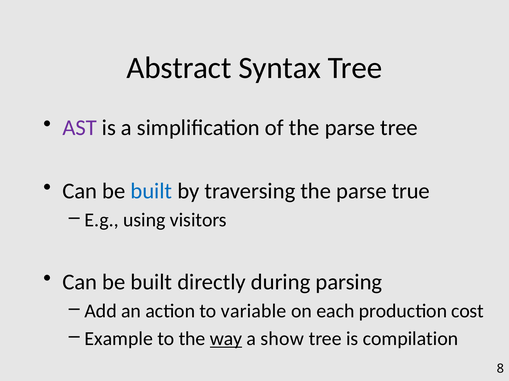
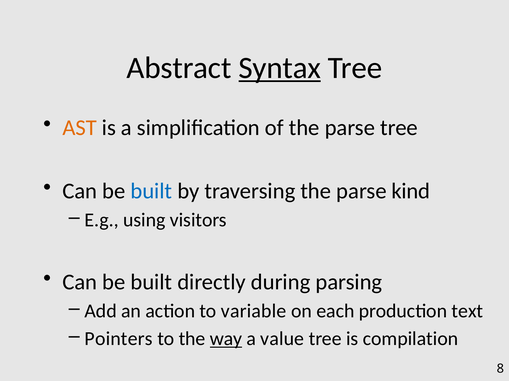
Syntax underline: none -> present (280, 68)
AST colour: purple -> orange (80, 128)
true: true -> kind (411, 191)
cost: cost -> text (467, 312)
Example: Example -> Pointers (119, 339)
show: show -> value (282, 339)
